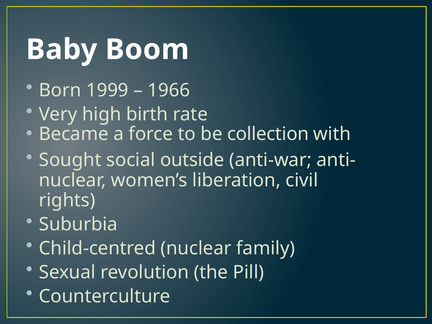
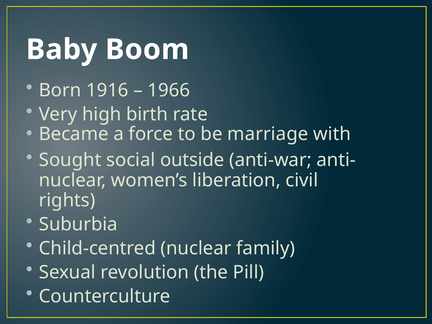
1999: 1999 -> 1916 (107, 90)
collection: collection -> marriage (268, 134)
